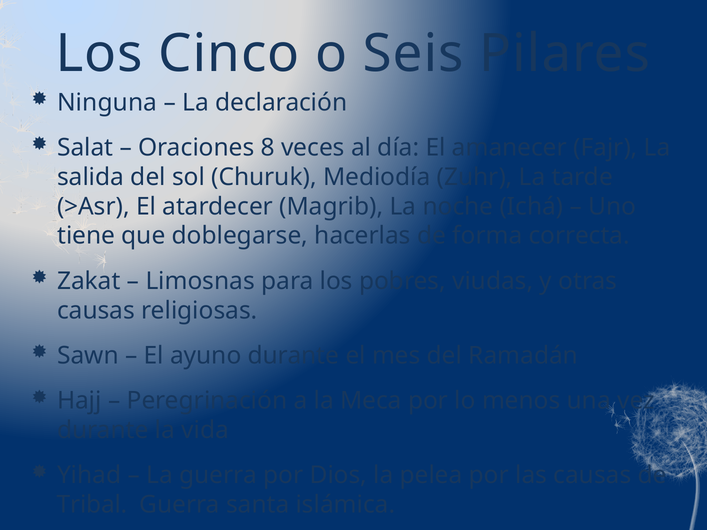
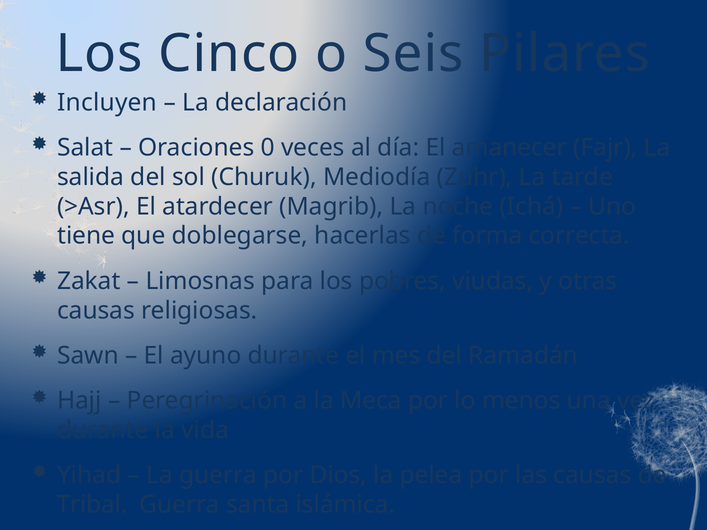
Ninguna: Ninguna -> Incluyen (107, 102)
8: 8 -> 0 (268, 148)
